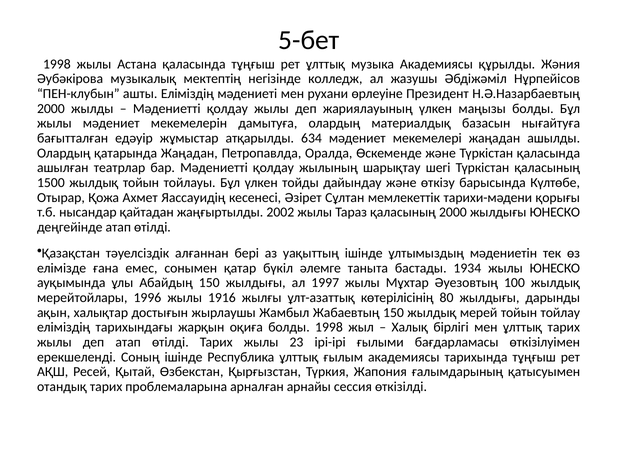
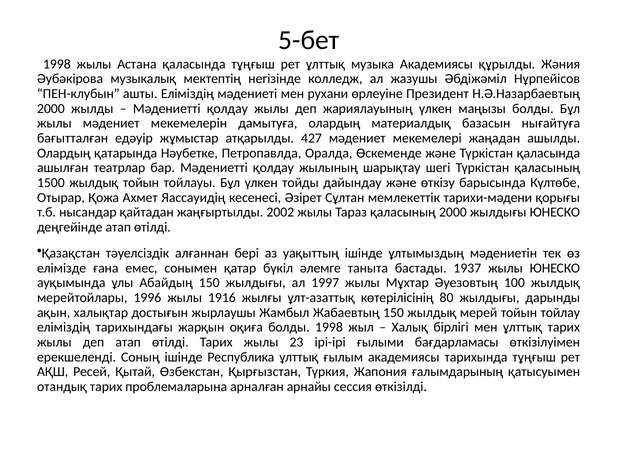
634: 634 -> 427 (311, 138)
қатарында Жаңадан: Жаңадан -> Нәубетке (189, 153)
1934: 1934 -> 1937 (467, 268)
